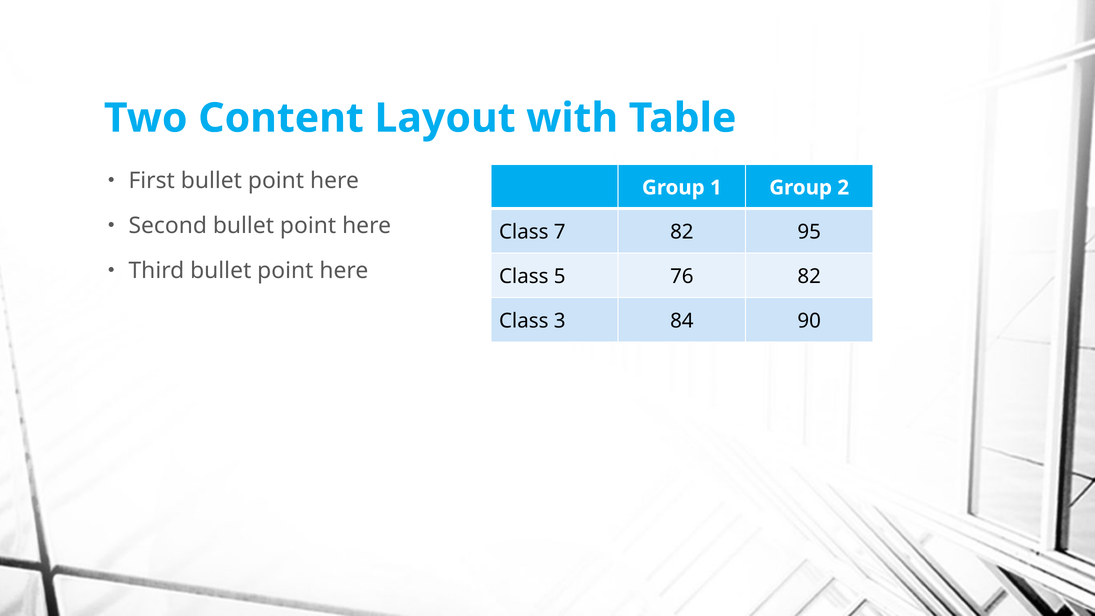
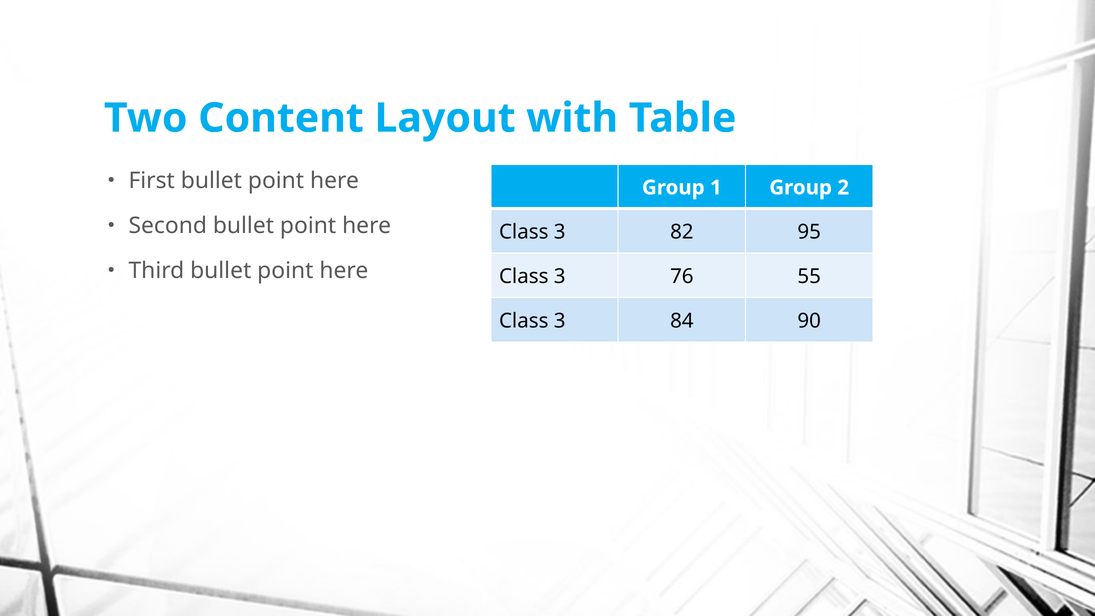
7: 7 -> 3 (560, 232)
5: 5 -> 3 (560, 277)
76 82: 82 -> 55 (809, 277)
